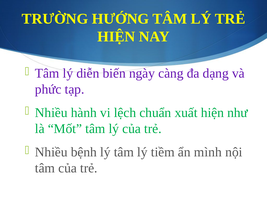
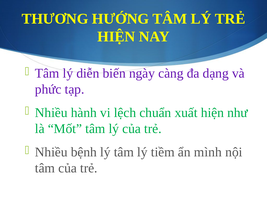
TRƯỜNG: TRƯỜNG -> THƯƠNG (55, 19)
